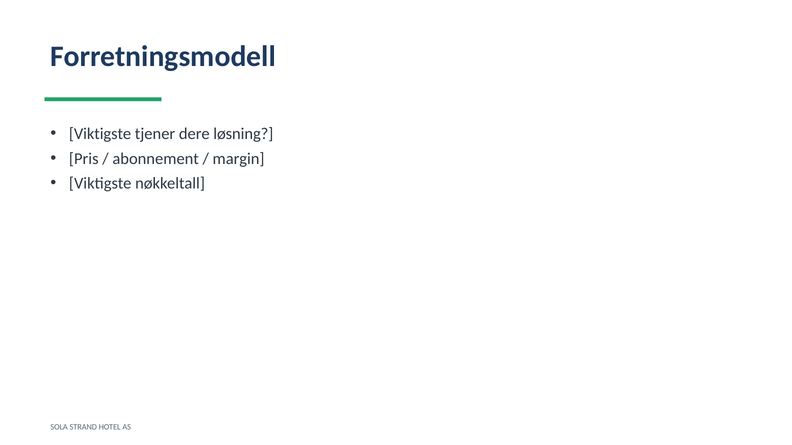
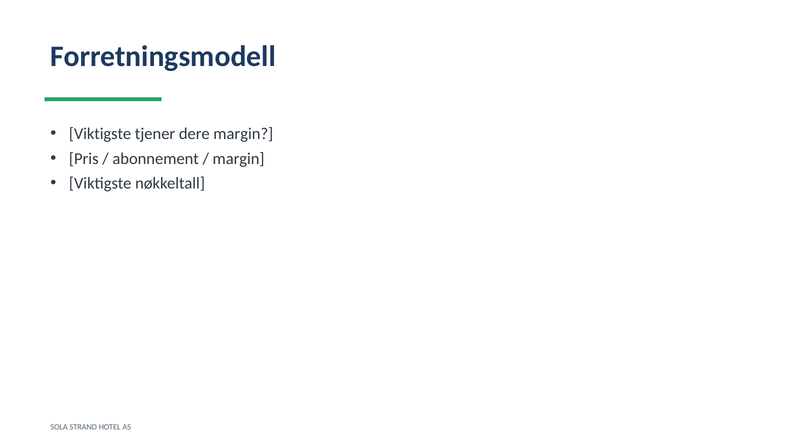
dere løsning: løsning -> margin (243, 134)
